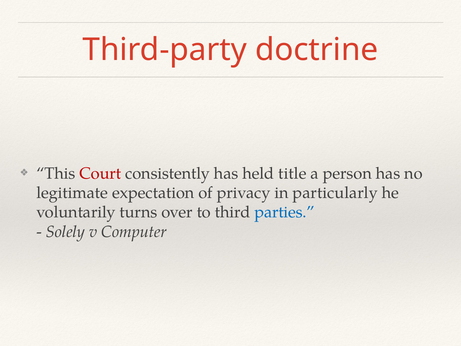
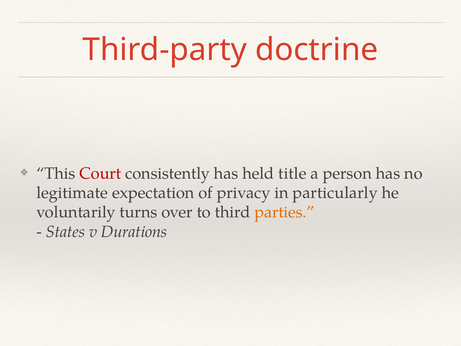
parties colour: blue -> orange (285, 212)
Solely: Solely -> States (65, 232)
Computer: Computer -> Durations (134, 232)
